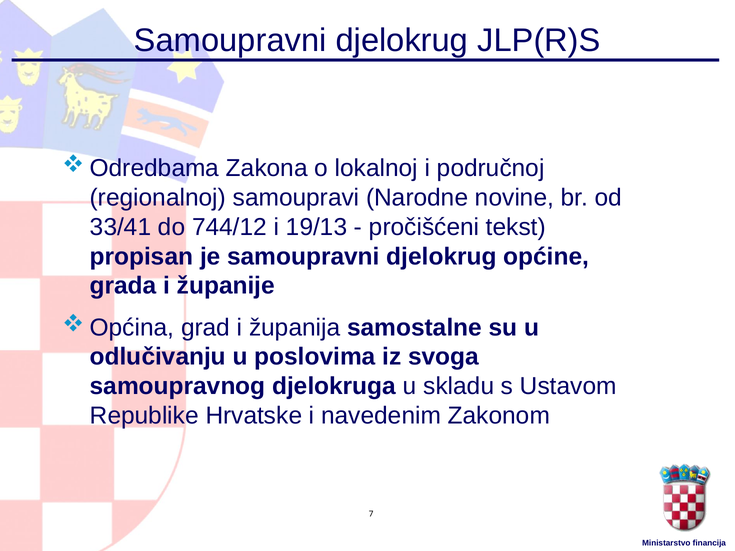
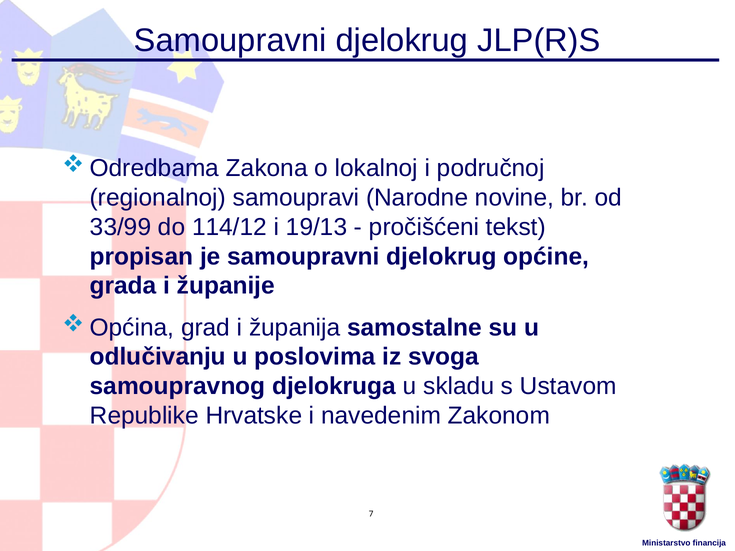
33/41: 33/41 -> 33/99 (121, 227)
744/12: 744/12 -> 114/12 (229, 227)
